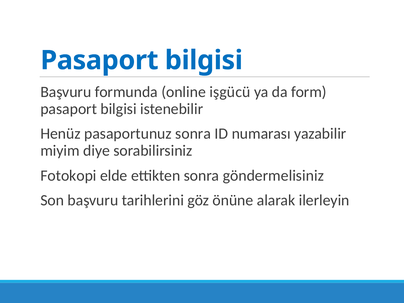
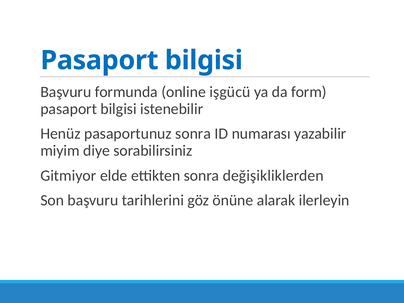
Fotokopi: Fotokopi -> Gitmiyor (68, 176)
göndermelisiniz: göndermelisiniz -> değişikliklerden (273, 176)
